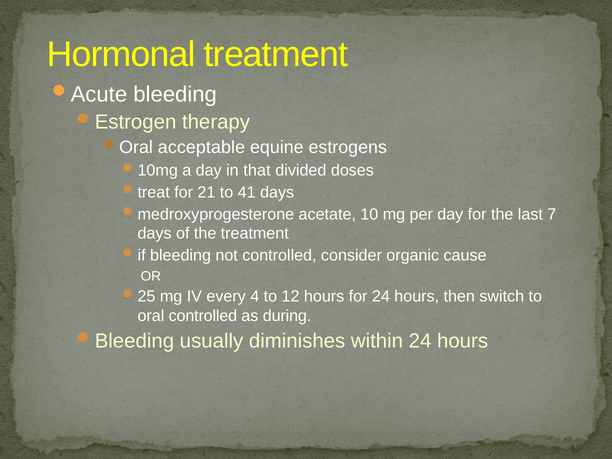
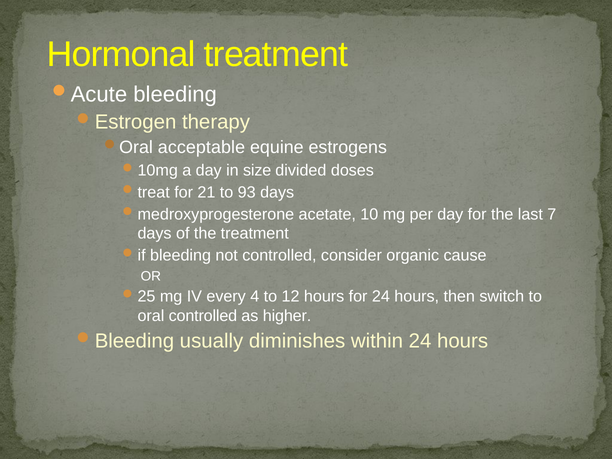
that: that -> size (257, 170)
41: 41 -> 93 (247, 192)
during: during -> higher (287, 316)
